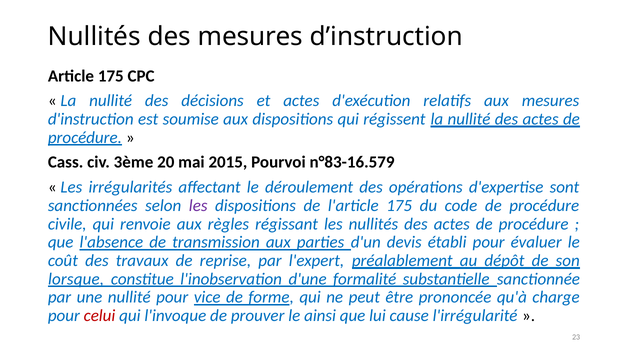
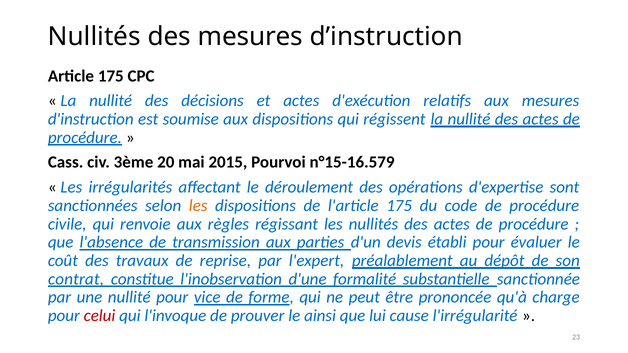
n°83-16.579: n°83-16.579 -> n°15-16.579 (352, 163)
les colour: purple -> orange (198, 206)
lorsque: lorsque -> contrat (76, 279)
